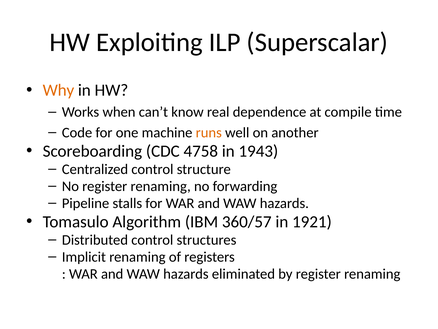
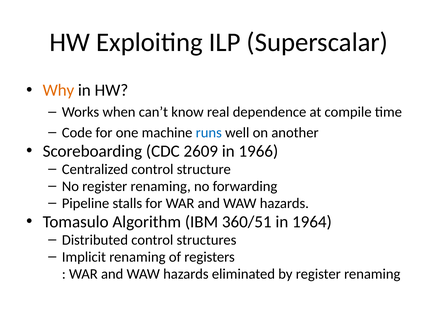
runs colour: orange -> blue (209, 132)
4758: 4758 -> 2609 (201, 151)
1943: 1943 -> 1966 (258, 151)
360/57: 360/57 -> 360/51 (247, 221)
1921: 1921 -> 1964 (312, 221)
